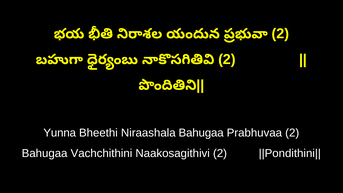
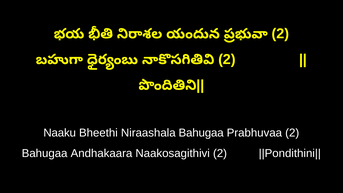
Yunna: Yunna -> Naaku (60, 133)
Vachchithini: Vachchithini -> Andhakaara (101, 153)
